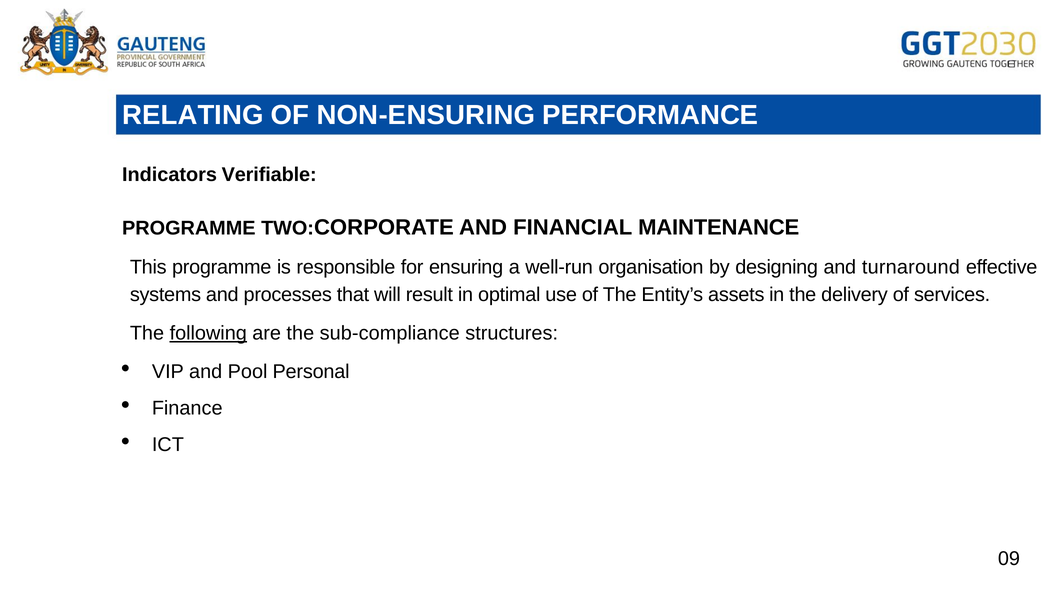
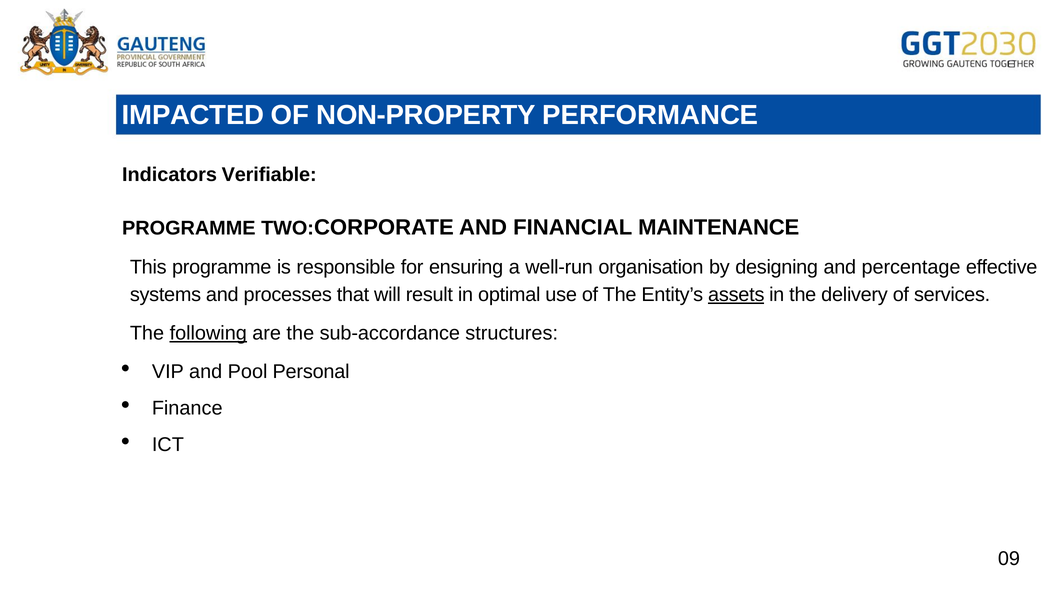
RELATING: RELATING -> IMPACTED (193, 115)
NON-ENSURING: NON-ENSURING -> NON-PROPERTY (426, 115)
turnaround: turnaround -> percentage (911, 267)
assets underline: none -> present (736, 295)
sub-compliance: sub-compliance -> sub-accordance (390, 333)
